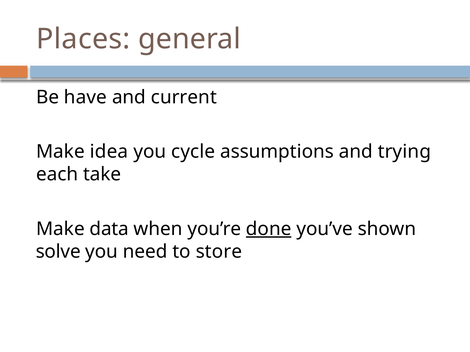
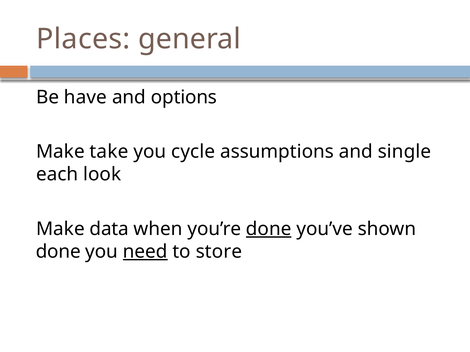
current: current -> options (184, 97)
idea: idea -> take (109, 152)
trying: trying -> single (404, 152)
take: take -> look (102, 175)
solve: solve -> done (58, 252)
need underline: none -> present (145, 252)
